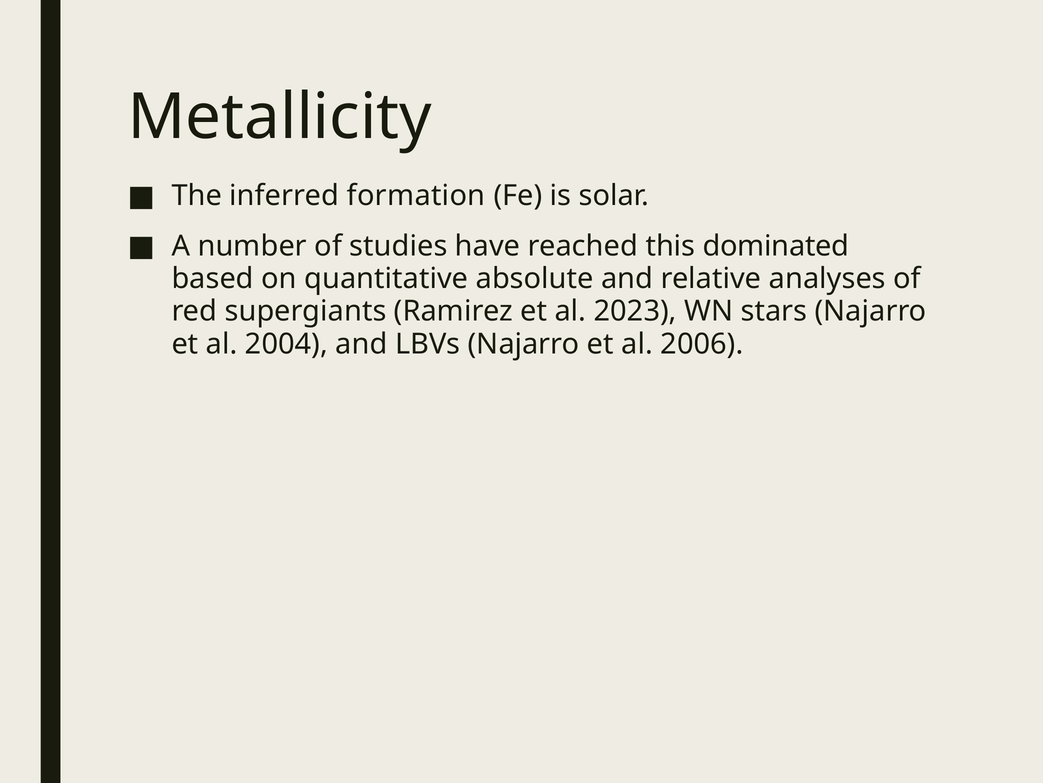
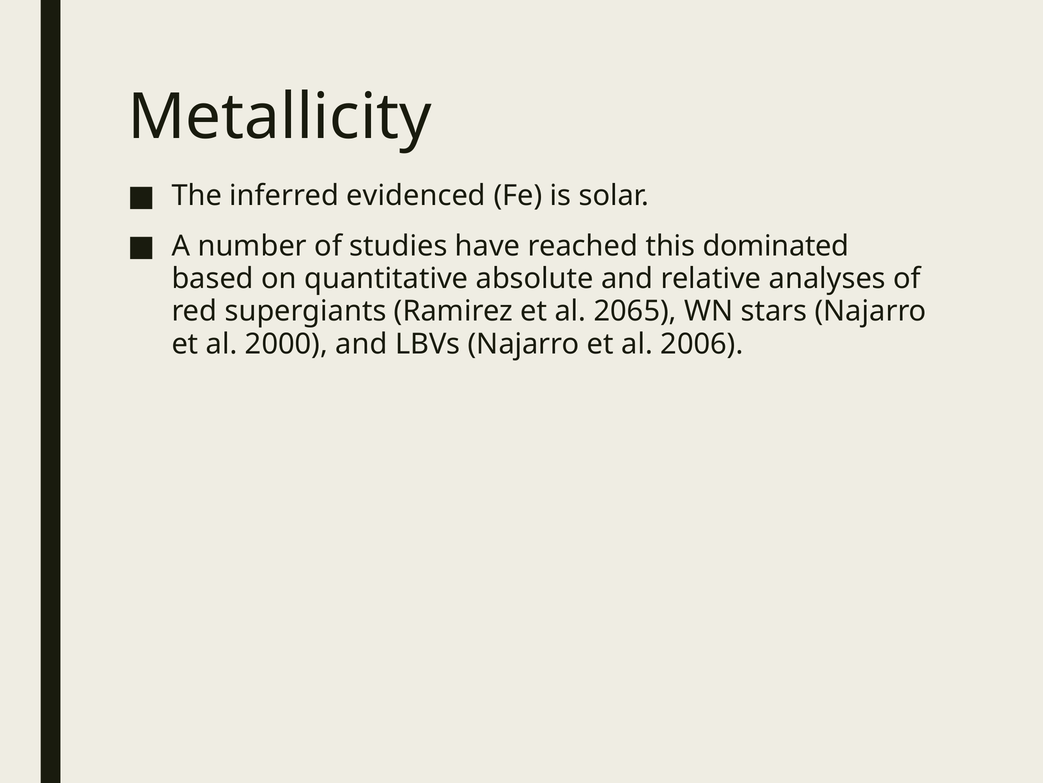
formation: formation -> evidenced (416, 196)
2023: 2023 -> 2065 (635, 311)
2004: 2004 -> 2000 (286, 344)
